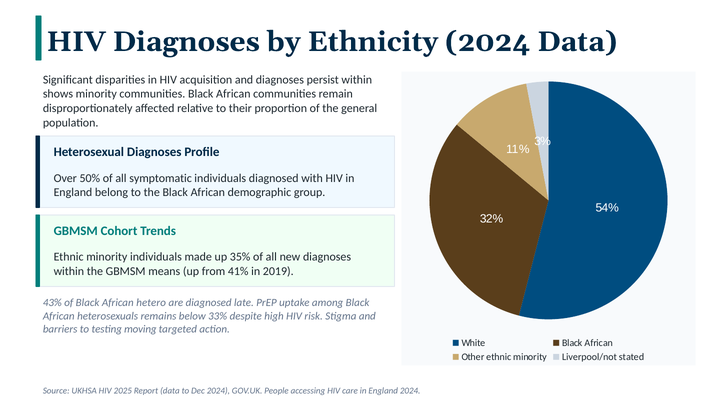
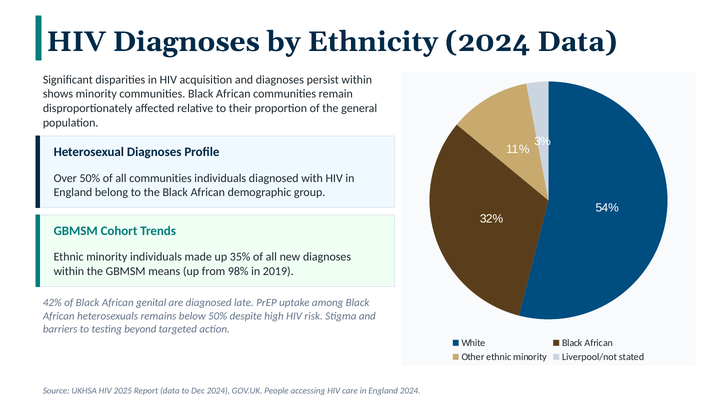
all symptomatic: symptomatic -> communities (161, 178)
41%: 41% -> 98% (238, 271)
43%: 43% -> 42% (52, 303)
hetero: hetero -> genital (151, 303)
below 33%: 33% -> 50% (218, 316)
moving: moving -> beyond (140, 329)
